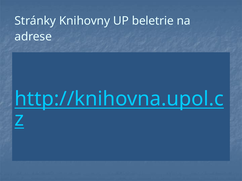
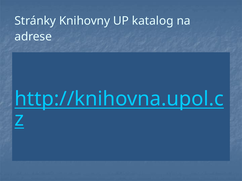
beletrie: beletrie -> katalog (153, 21)
